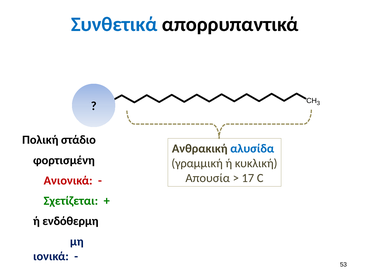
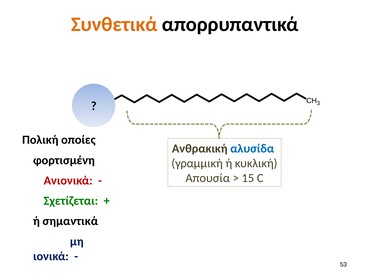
Συνθετικά colour: blue -> orange (114, 24)
στάδιο: στάδιο -> οποίες (78, 140)
17: 17 -> 15 (248, 178)
ενδόθερμη: ενδόθερμη -> σημαντικά (70, 221)
